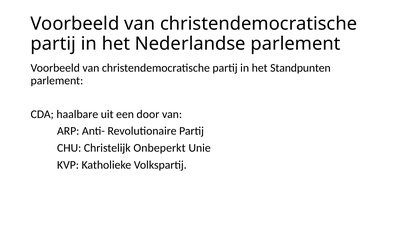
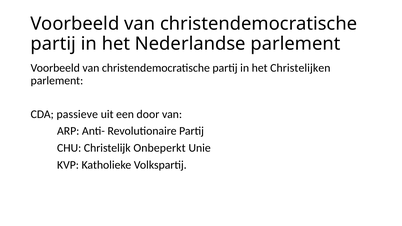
Standpunten: Standpunten -> Christelijken (300, 68)
haalbare: haalbare -> passieve (77, 114)
